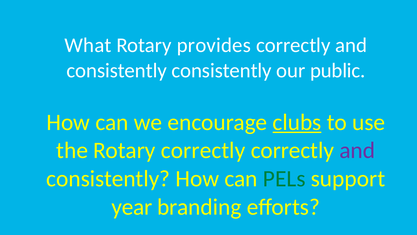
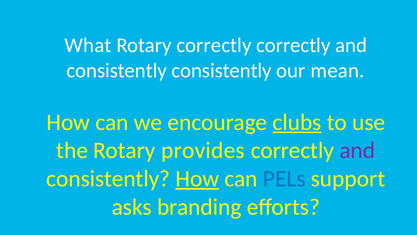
Rotary provides: provides -> correctly (214, 45)
public: public -> mean (338, 70)
Rotary correctly: correctly -> provides (203, 150)
How underline: none -> present (197, 178)
PELs colour: green -> blue (284, 178)
year: year -> asks (132, 207)
